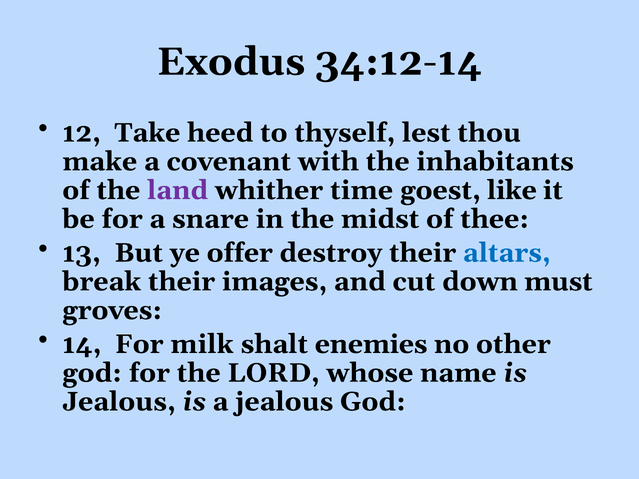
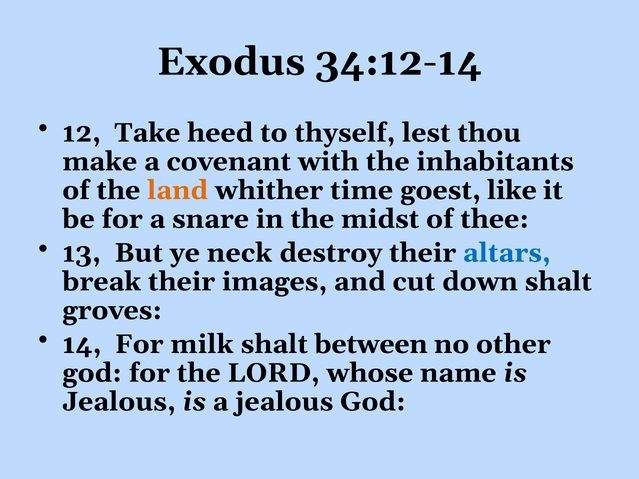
land colour: purple -> orange (178, 190)
offer: offer -> neck (239, 253)
down must: must -> shalt (558, 282)
enemies: enemies -> between (371, 344)
